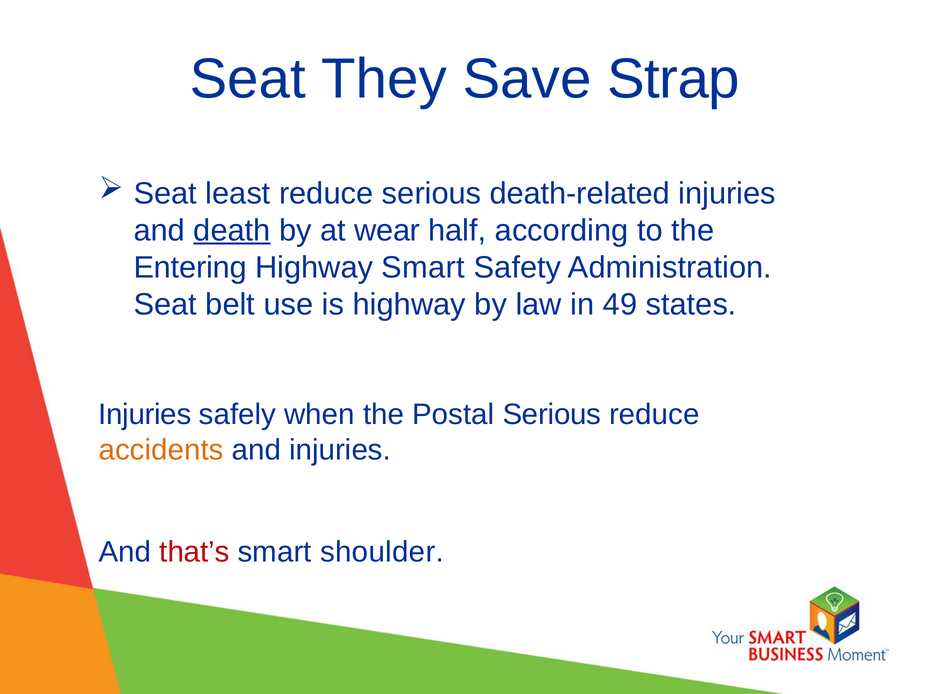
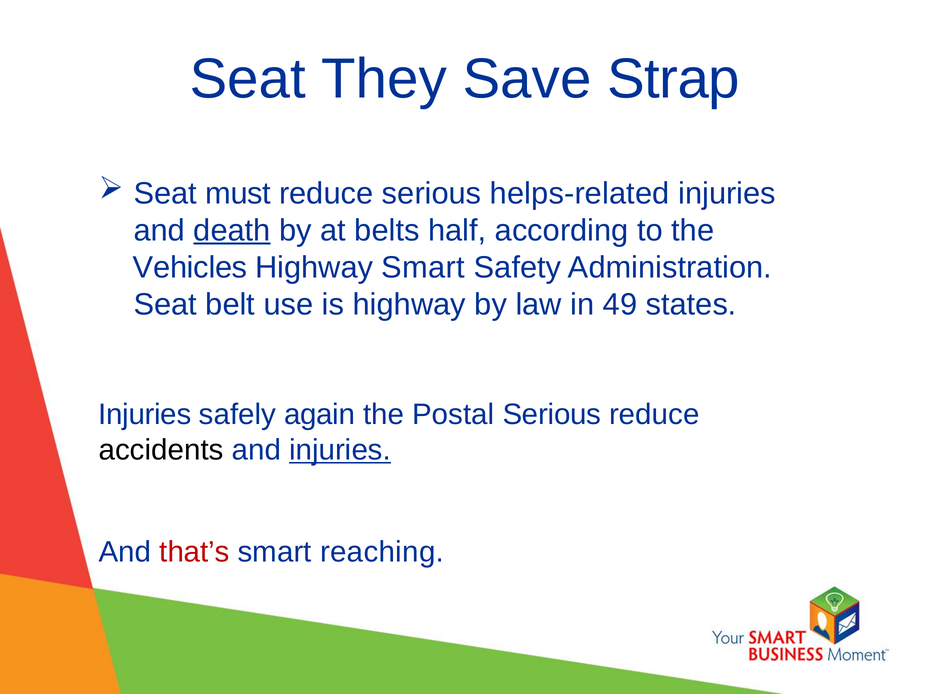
least: least -> must (238, 193)
death-related: death-related -> helps-related (580, 193)
wear: wear -> belts (387, 230)
Entering: Entering -> Vehicles (190, 267)
when: when -> again (320, 414)
accidents colour: orange -> black (161, 450)
injuries underline: none -> present (340, 450)
shoulder: shoulder -> reaching (382, 552)
